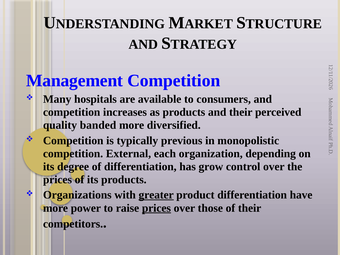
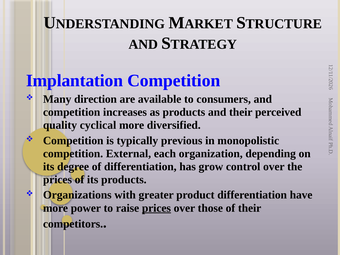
Management: Management -> Implantation (75, 81)
hospitals: hospitals -> direction (96, 99)
banded: banded -> cyclical (98, 125)
greater underline: present -> none (156, 195)
